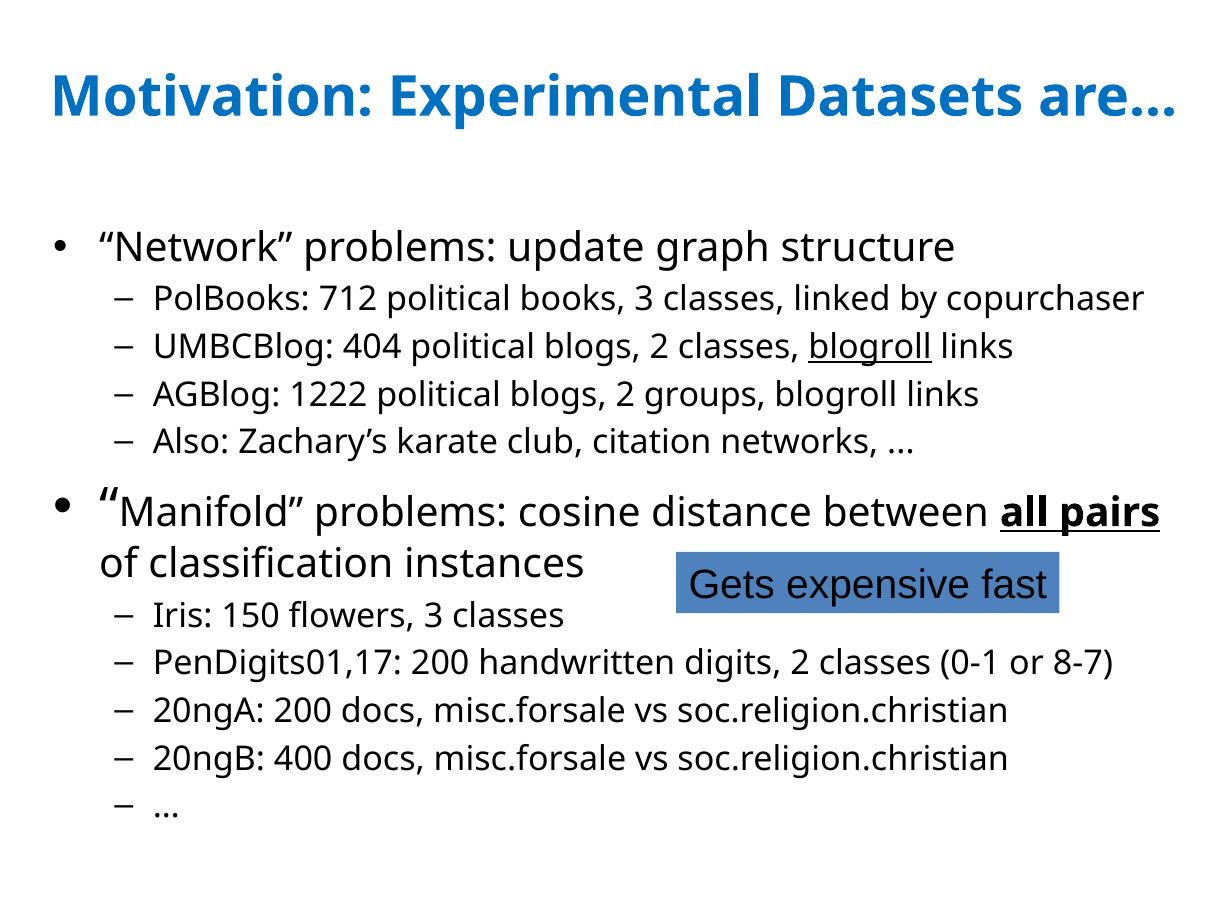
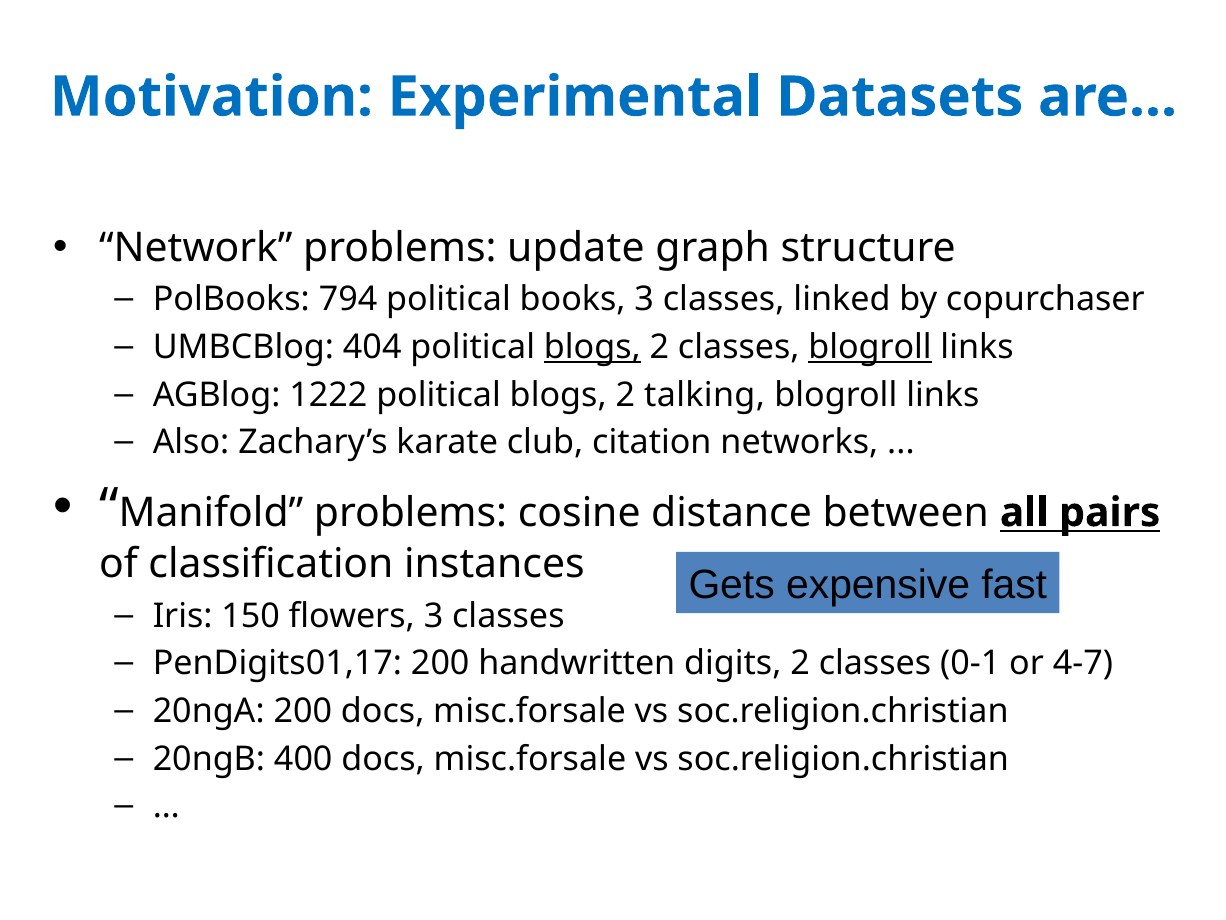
712: 712 -> 794 (348, 299)
blogs underline: none -> present (592, 347)
groups: groups -> talking (705, 395)
8-7: 8-7 -> 4-7 (1083, 663)
